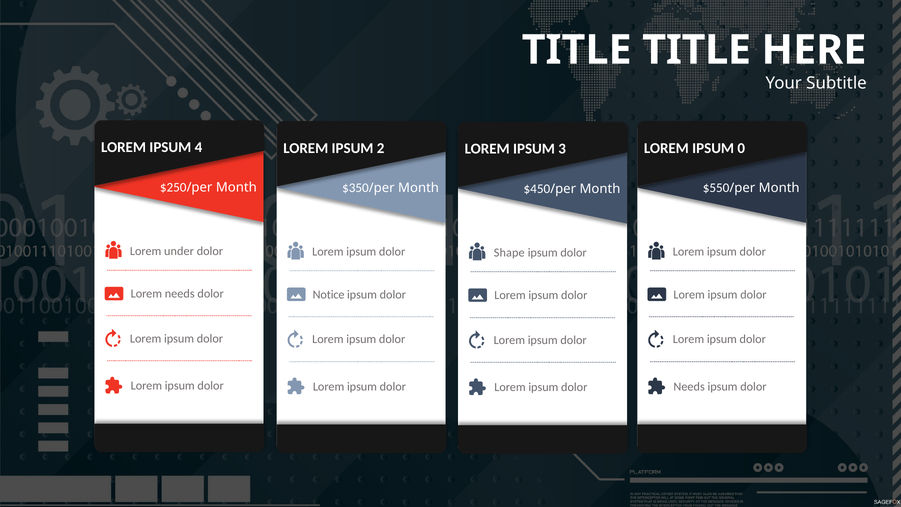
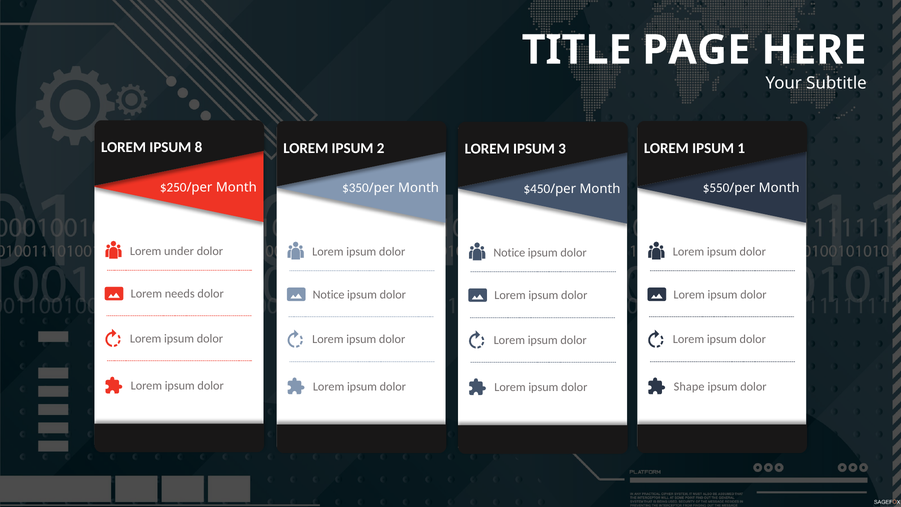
TITLE TITLE: TITLE -> PAGE (696, 50)
4: 4 -> 8 (198, 147)
0: 0 -> 1 (741, 148)
Shape: Shape -> Notice (509, 253)
Needs: Needs -> Shape (689, 386)
